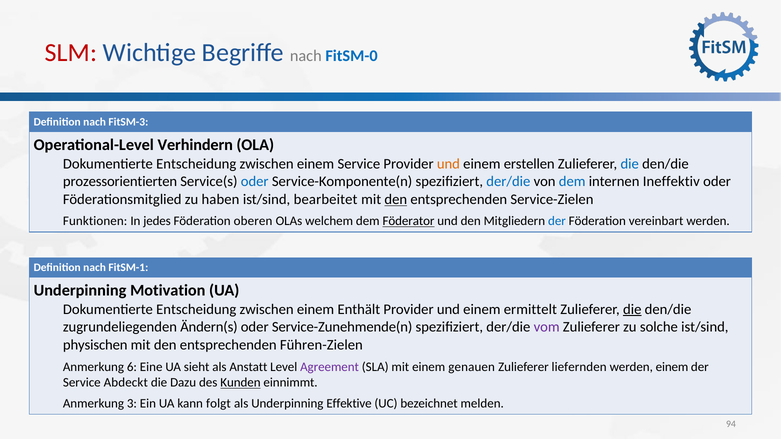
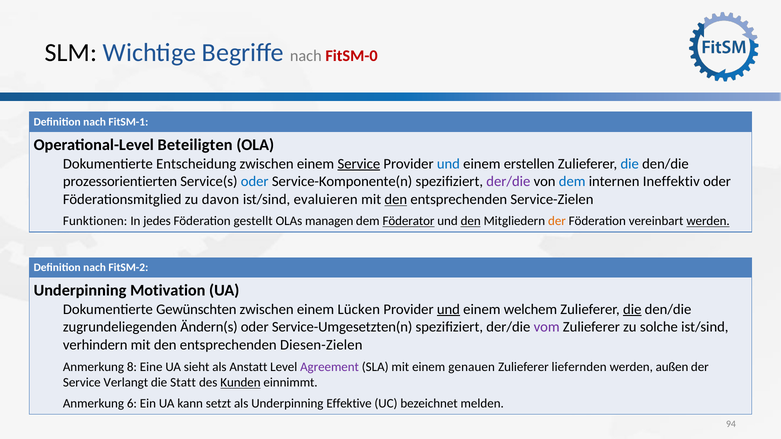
SLM colour: red -> black (71, 53)
FitSM-0 colour: blue -> red (352, 56)
FitSM-3: FitSM-3 -> FitSM-1 (128, 122)
Verhindern: Verhindern -> Beteiligten (195, 145)
Service underline: none -> present (359, 164)
und colour: orange -> blue (448, 164)
der/die colour: blue -> purple (508, 182)
haben: haben -> davon (220, 200)
bearbeitet: bearbeitet -> evaluieren (326, 200)
oberen: oberen -> gestellt (253, 221)
welchem: welchem -> managen (329, 221)
den underline: none -> present (471, 221)
der colour: blue -> orange (557, 221)
werden underline: none -> present (708, 221)
FitSM-1: FitSM-1 -> FitSM-2 (128, 268)
Entscheidung: Entscheidung -> Gewünschten (196, 310)
Enthält: Enthält -> Lücken (359, 310)
und underline: none -> present (448, 310)
ermittelt: ermittelt -> welchem (530, 310)
Service-Zunehmende(n: Service-Zunehmende(n -> Service-Umgesetzten(n (342, 327)
physischen: physischen -> verhindern (95, 345)
Führen-Zielen: Führen-Zielen -> Diesen-Zielen (321, 345)
6: 6 -> 8 (132, 367)
werden einem: einem -> außen (672, 367)
Abdeckt: Abdeckt -> Verlangt (126, 383)
Dazu: Dazu -> Statt (183, 383)
3: 3 -> 6 (132, 404)
folgt: folgt -> setzt (219, 404)
